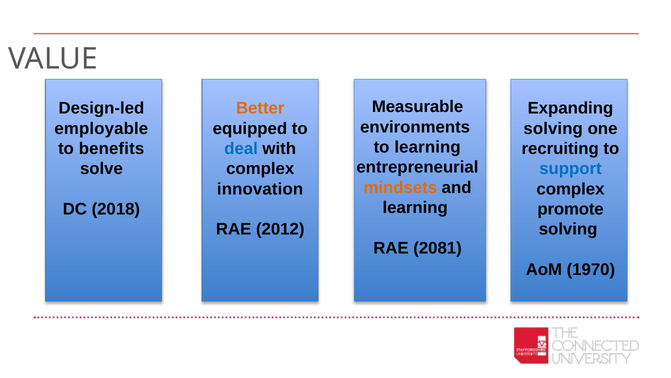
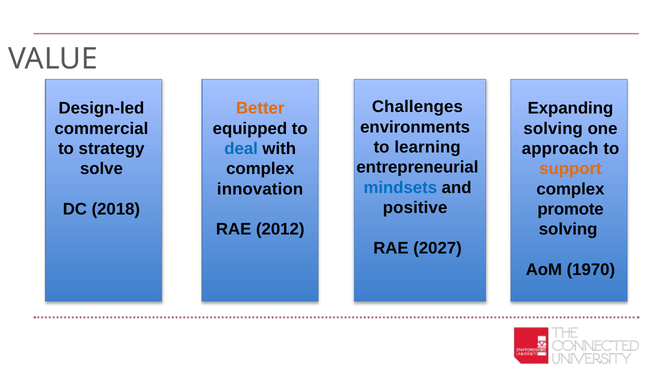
Measurable: Measurable -> Challenges (417, 107)
employable: employable -> commercial (101, 128)
benefits: benefits -> strategy (112, 148)
recruiting: recruiting -> approach (560, 148)
support colour: blue -> orange (570, 169)
mindsets colour: orange -> blue (400, 187)
learning: learning -> positive (415, 207)
2081: 2081 -> 2027 (438, 248)
